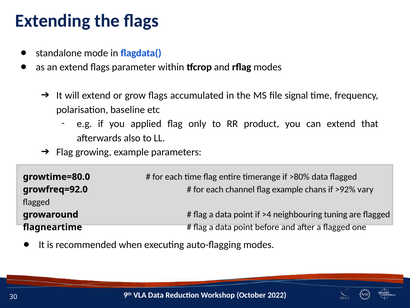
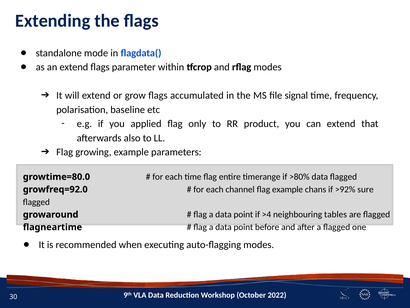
vary: vary -> sure (365, 189)
tuning: tuning -> tables (336, 214)
